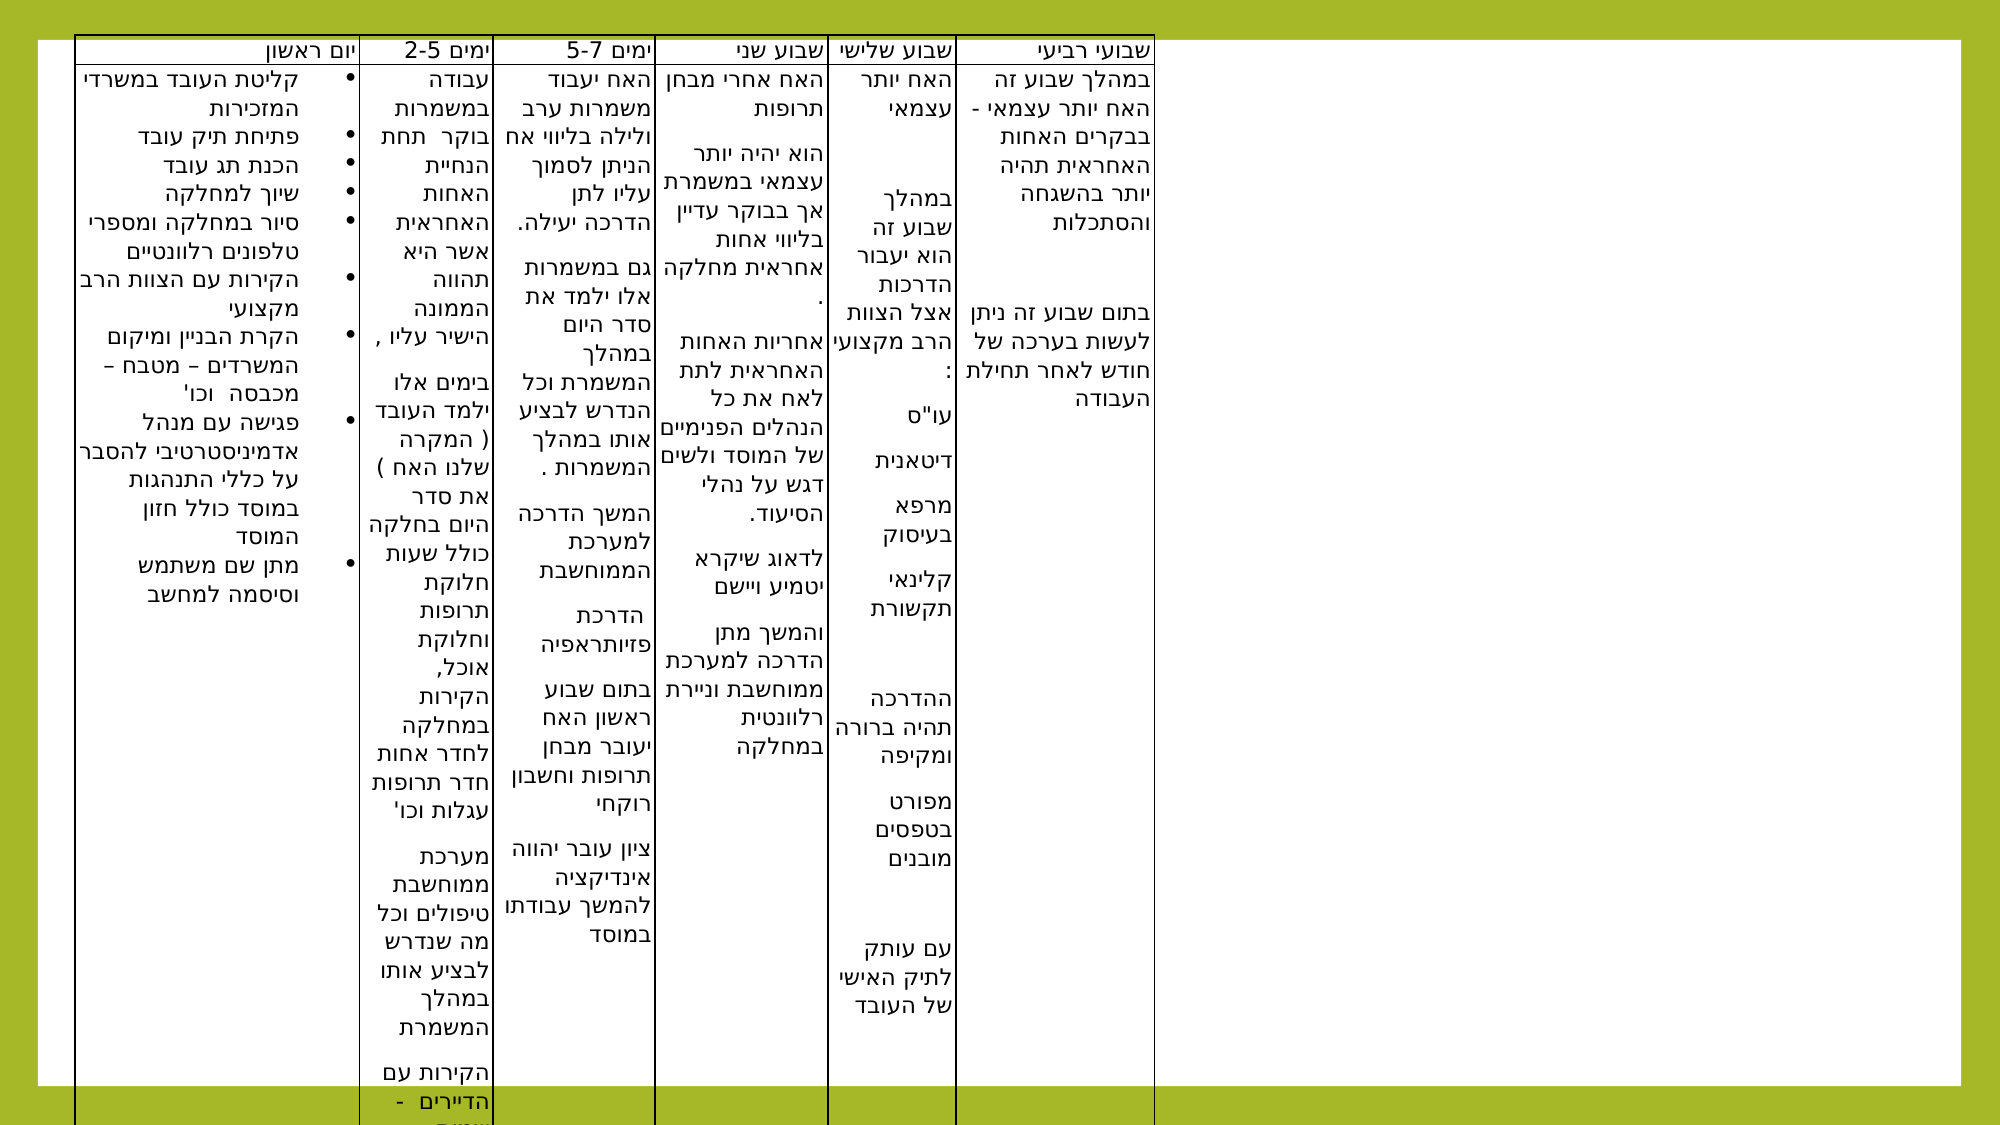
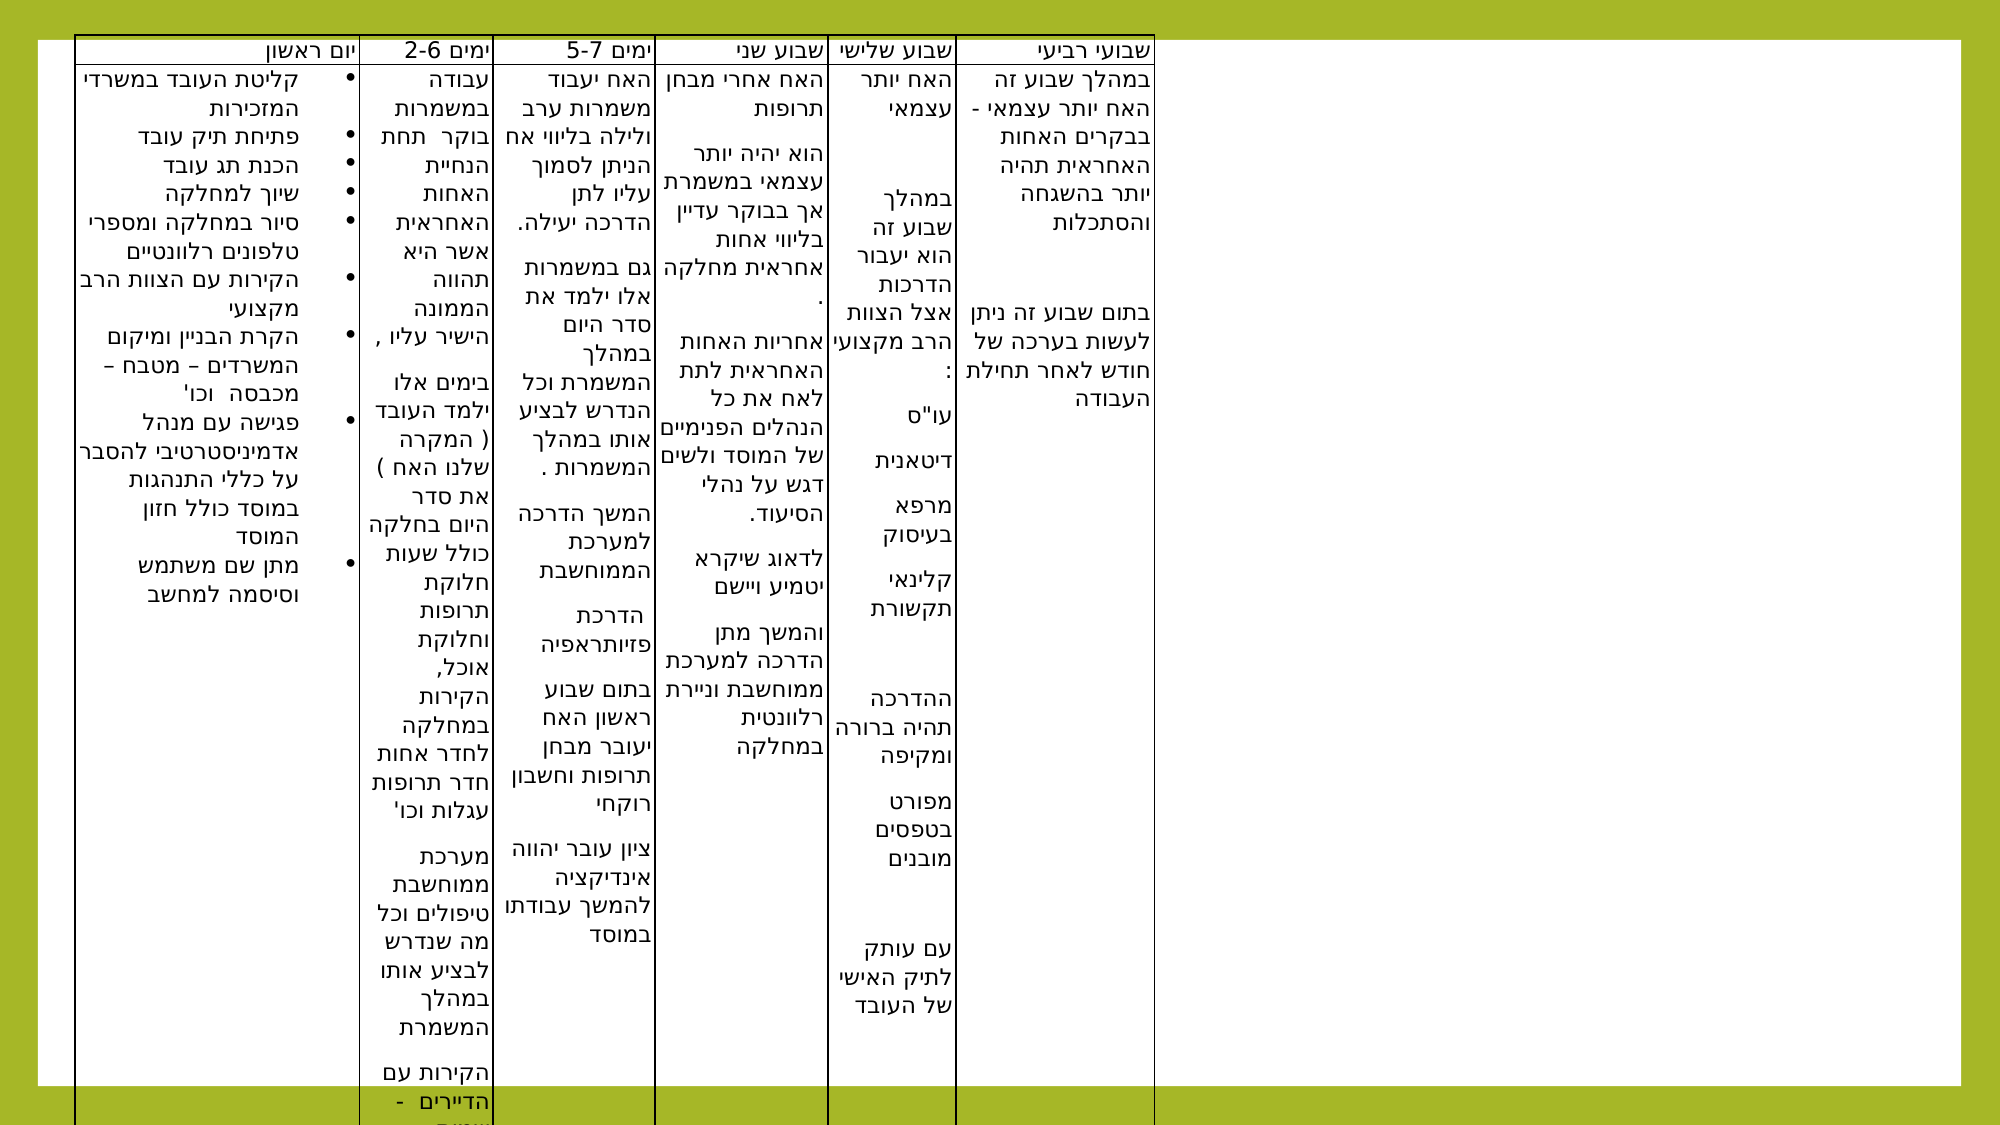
2-5: 2-5 -> 2-6 (423, 51)
